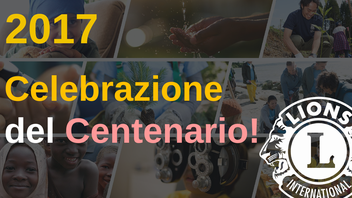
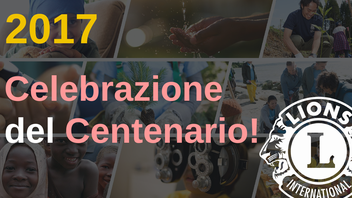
Celebrazione colour: yellow -> pink (114, 89)
